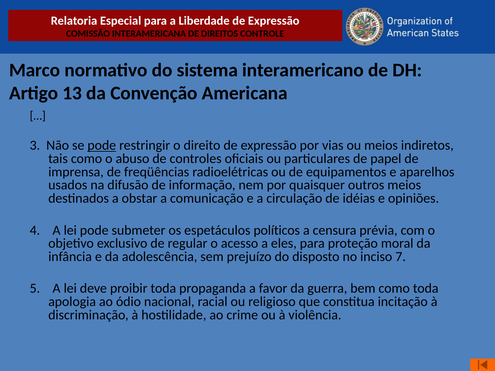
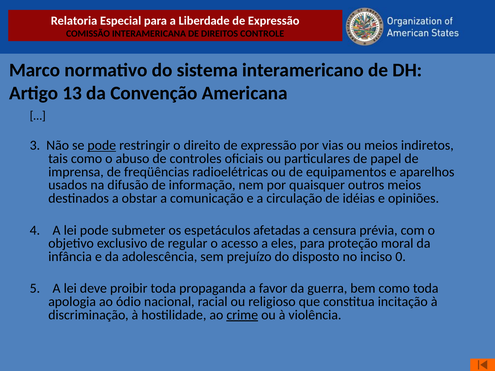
políticos: políticos -> afetadas (277, 230)
7: 7 -> 0 (401, 257)
crime underline: none -> present (242, 315)
